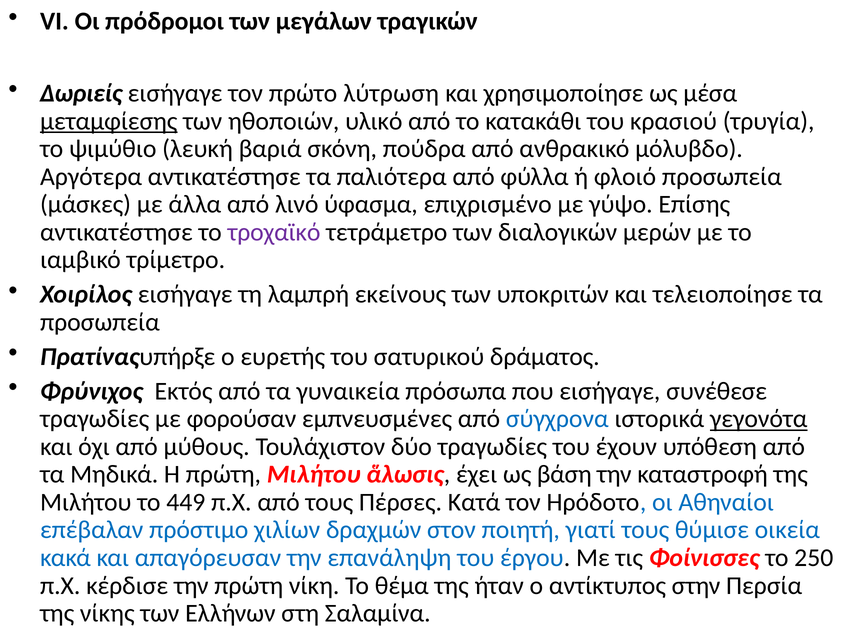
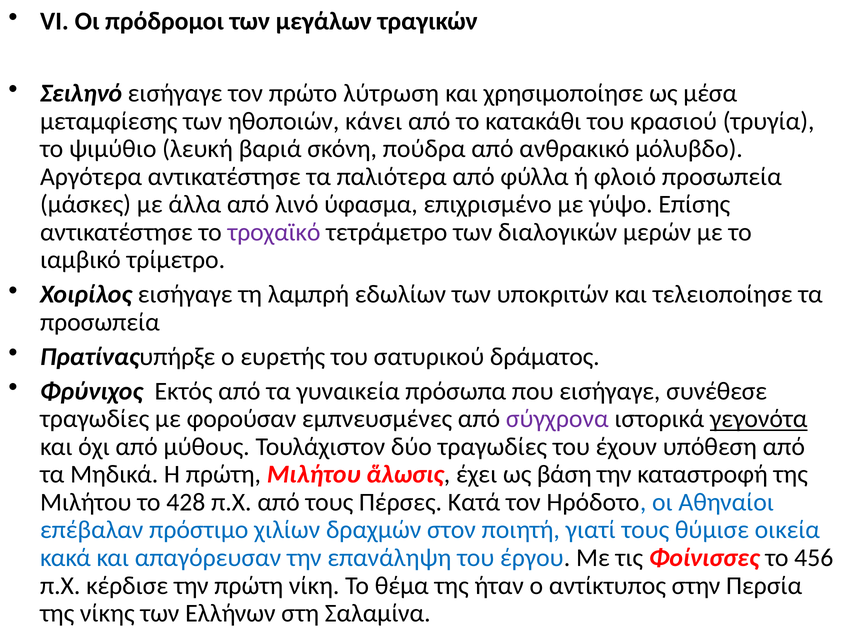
Δωριείς: Δωριείς -> Σειληνό (81, 94)
μεταμφίεσης underline: present -> none (109, 121)
υλικό: υλικό -> κάνει (374, 121)
εκείνους: εκείνους -> εδωλίων (400, 295)
σύγχρονα colour: blue -> purple (557, 419)
449: 449 -> 428 (186, 503)
250: 250 -> 456 (814, 558)
